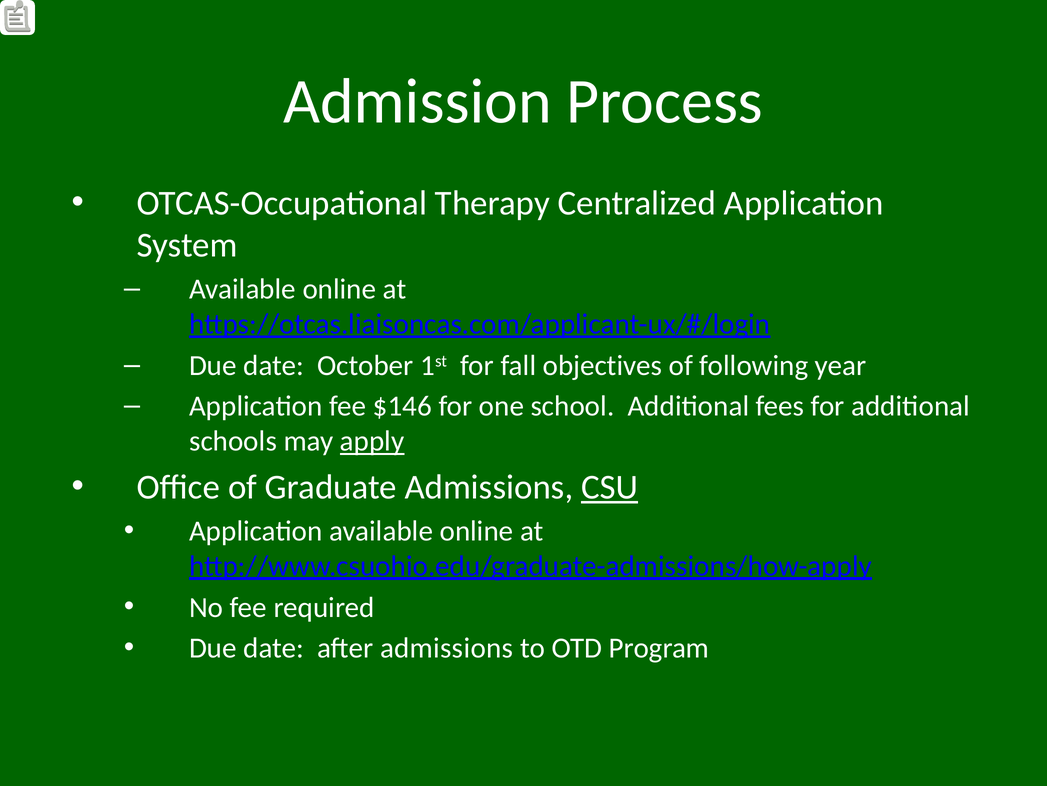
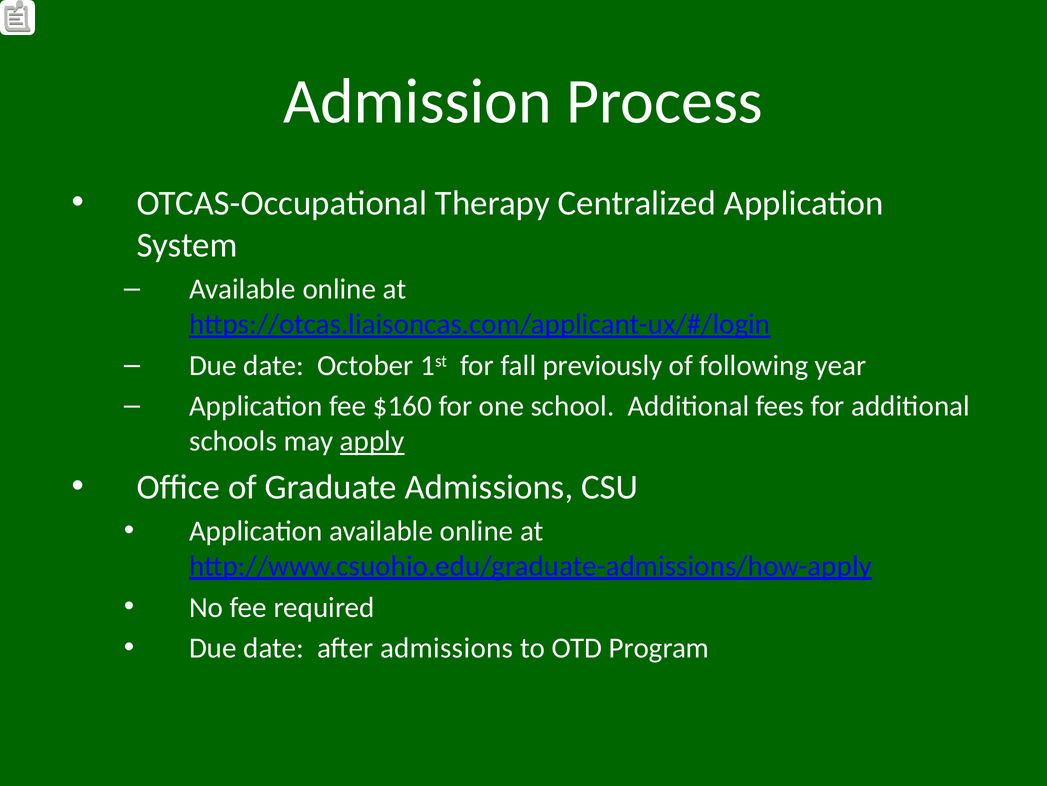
objectives: objectives -> previously (603, 365)
$146: $146 -> $160 (402, 406)
CSU underline: present -> none (610, 487)
